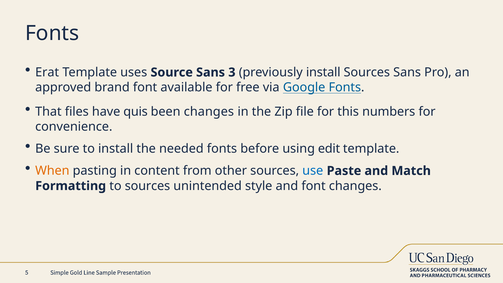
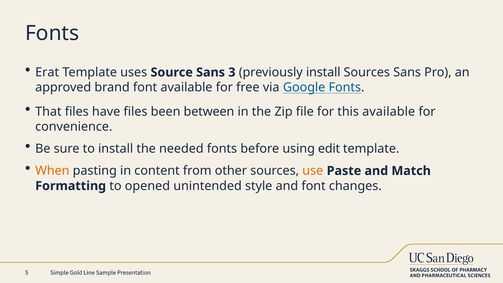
have quis: quis -> files (136, 112)
been changes: changes -> between (209, 112)
this numbers: numbers -> available (389, 112)
use colour: blue -> orange (313, 171)
to sources: sources -> opened (147, 186)
